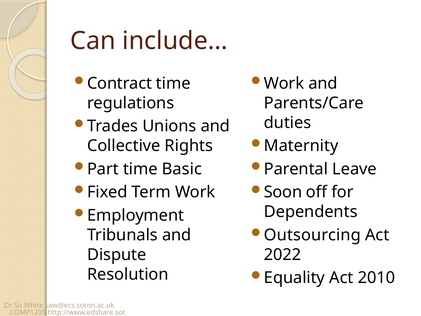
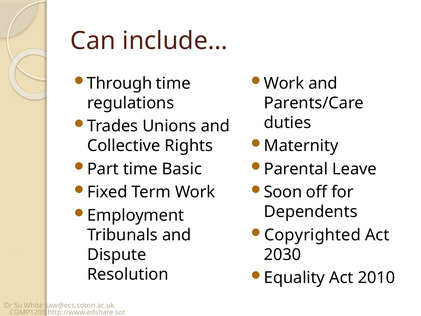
Contract: Contract -> Through (120, 83)
Outsourcing: Outsourcing -> Copyrighted (312, 235)
2022: 2022 -> 2030 (283, 255)
